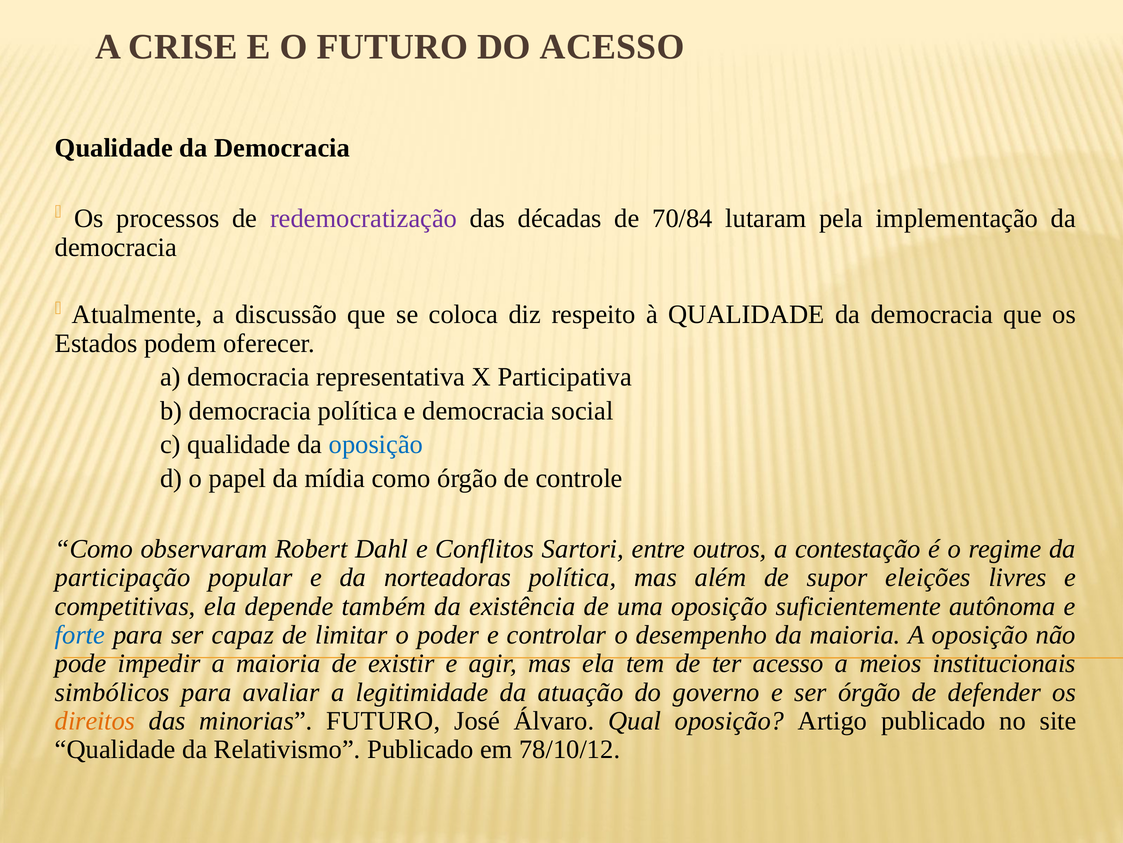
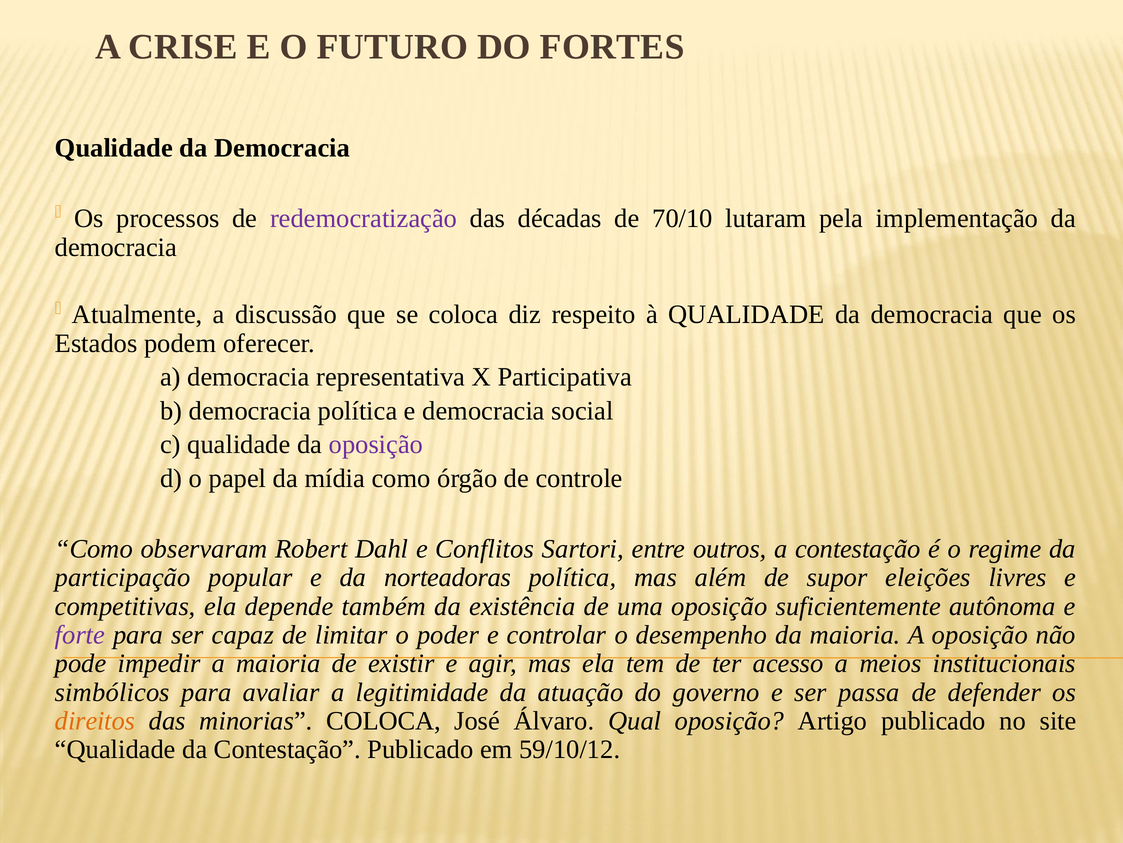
DO ACESSO: ACESSO -> FORTES (612, 47)
70/84: 70/84 -> 70/10 (682, 218)
oposição colour: blue -> purple (376, 444)
forte colour: blue -> purple (80, 634)
ser órgão: órgão -> passa (869, 692)
minorias FUTURO: FUTURO -> COLOCA (384, 720)
da Relativismo: Relativismo -> Contestação (287, 749)
78/10/12: 78/10/12 -> 59/10/12 (570, 749)
